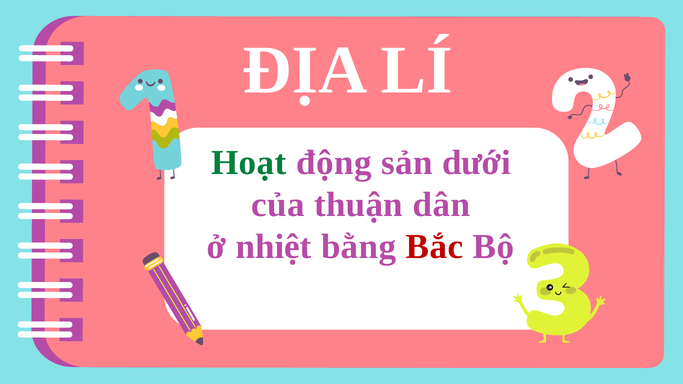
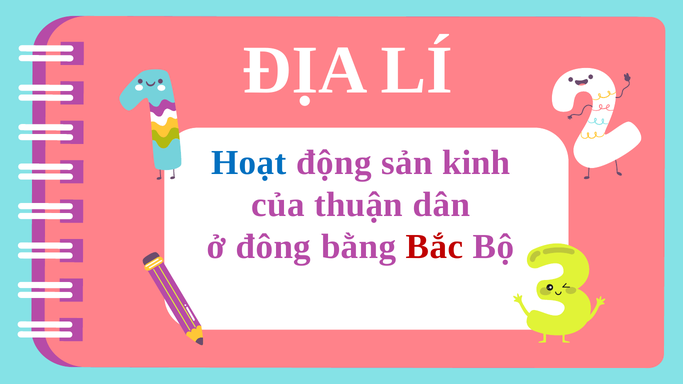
Hoạt colour: green -> blue (249, 163)
dưới: dưới -> kinh (476, 163)
nhiệt: nhiệt -> đông (273, 247)
